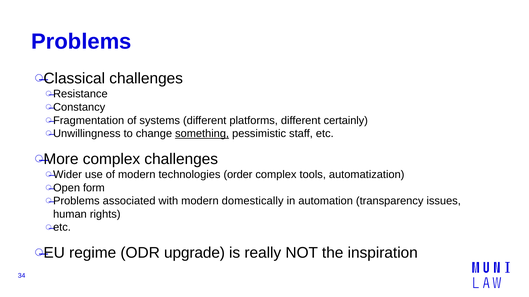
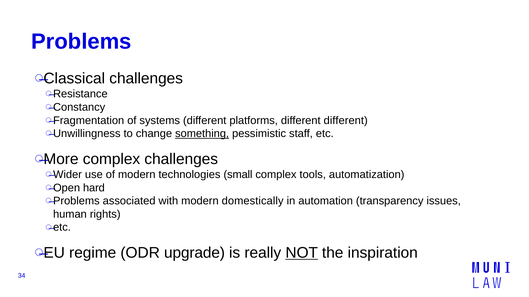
different certainly: certainly -> different (346, 121)
order: order -> small (238, 175)
form: form -> hard (94, 188)
NOT underline: none -> present (302, 253)
